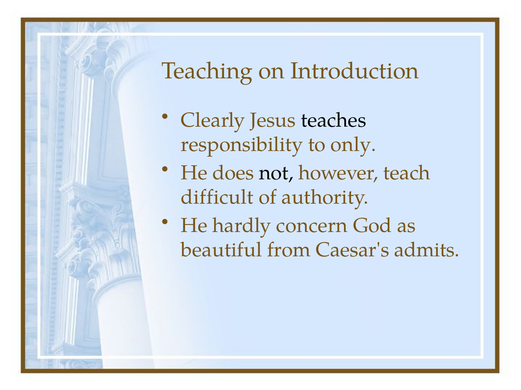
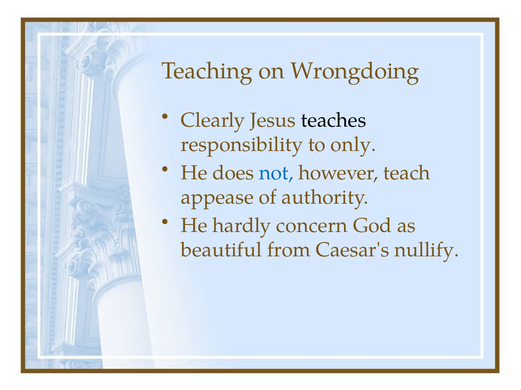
Introduction: Introduction -> Wrongdoing (355, 71)
not colour: black -> blue (276, 173)
difficult: difficult -> appease (217, 197)
admits: admits -> nullify (427, 250)
